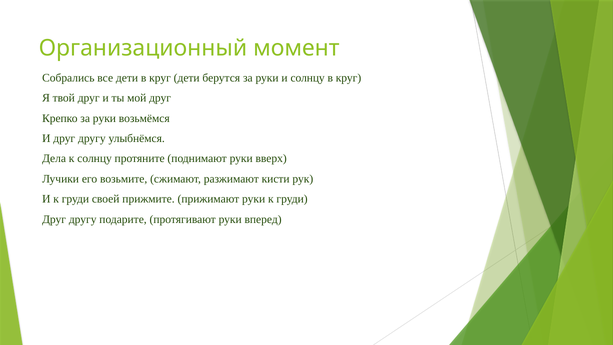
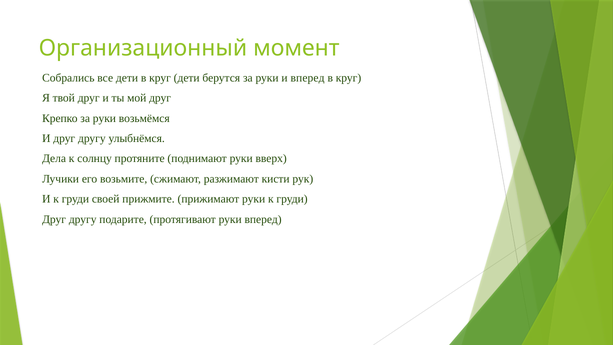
и солнцу: солнцу -> вперед (308, 78)
